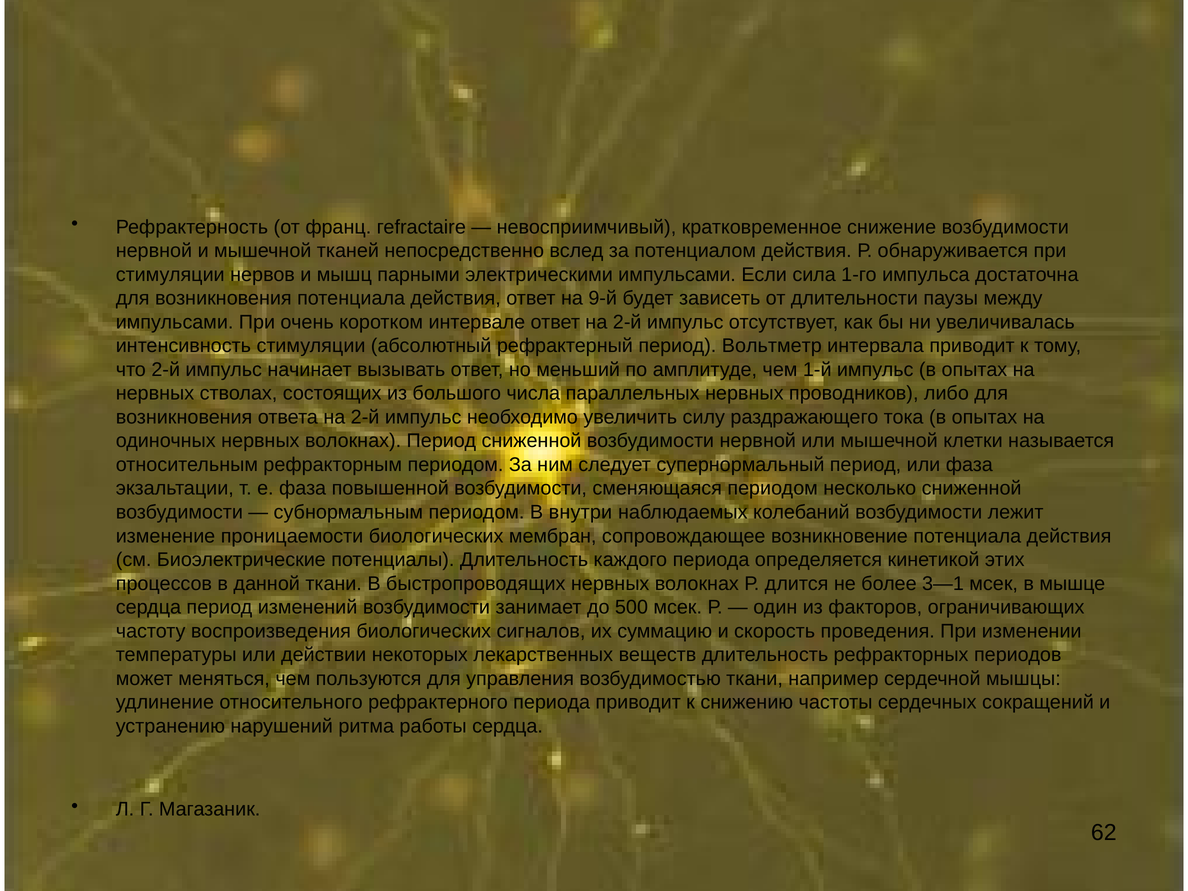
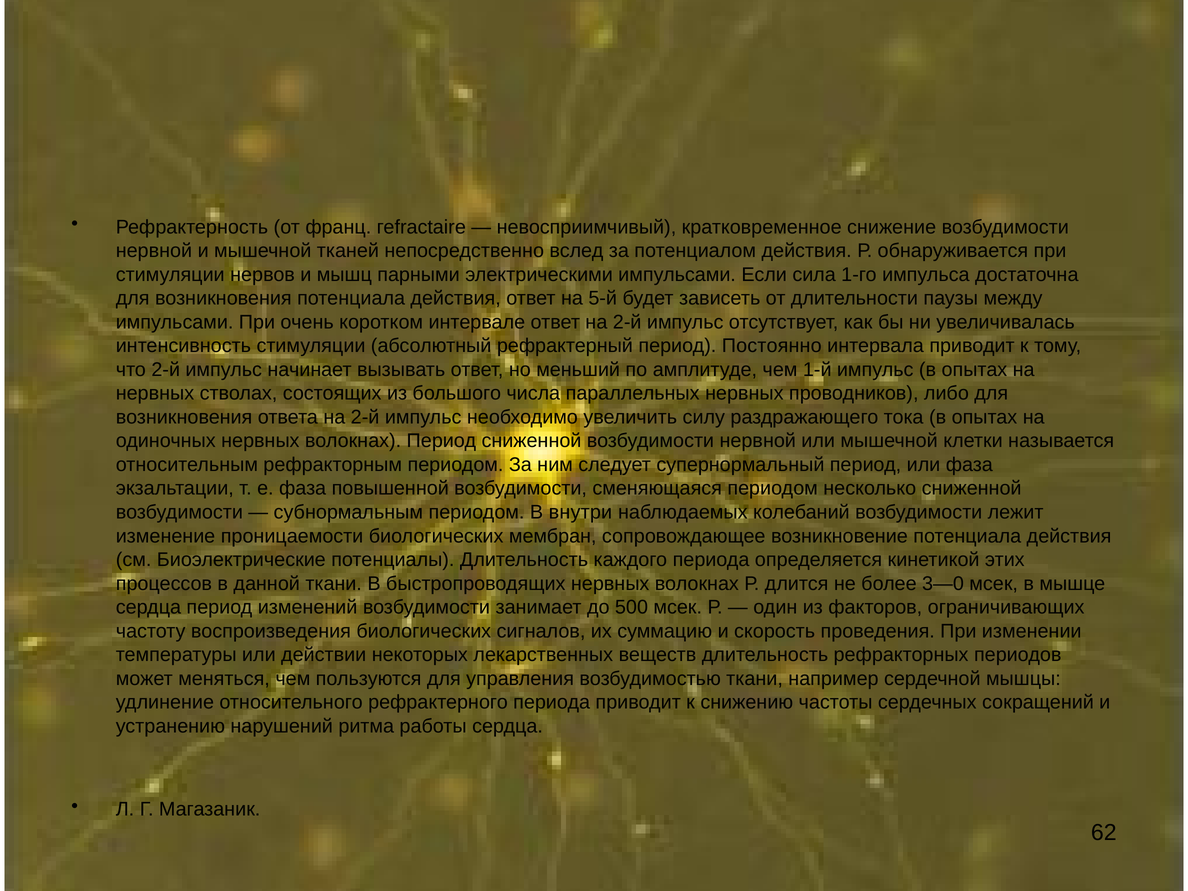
9-й: 9-й -> 5-й (603, 298)
Вольтметр: Вольтметр -> Постоянно (772, 346)
3—1: 3—1 -> 3—0 (943, 583)
